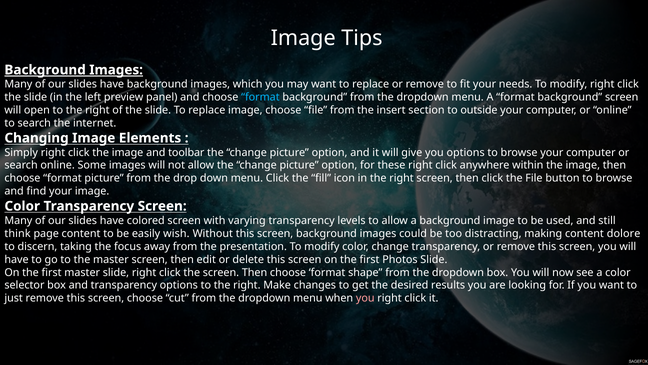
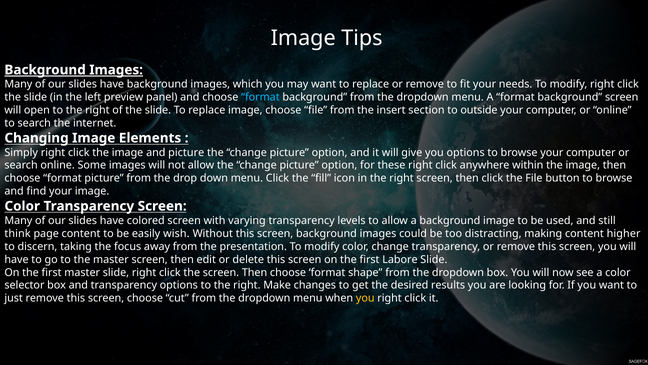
and toolbar: toolbar -> picture (186, 152)
dolore: dolore -> higher (624, 233)
Photos: Photos -> Labore (400, 259)
you colour: pink -> yellow (365, 298)
